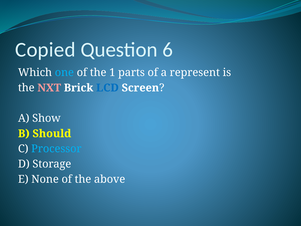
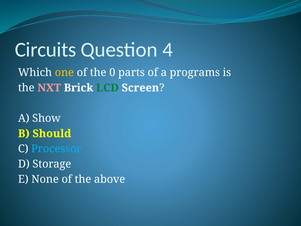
Copied: Copied -> Circuits (46, 50)
6: 6 -> 4 (168, 50)
one colour: light blue -> yellow (64, 72)
1: 1 -> 0 (112, 72)
represent: represent -> programs (195, 72)
LCD colour: blue -> green (107, 88)
